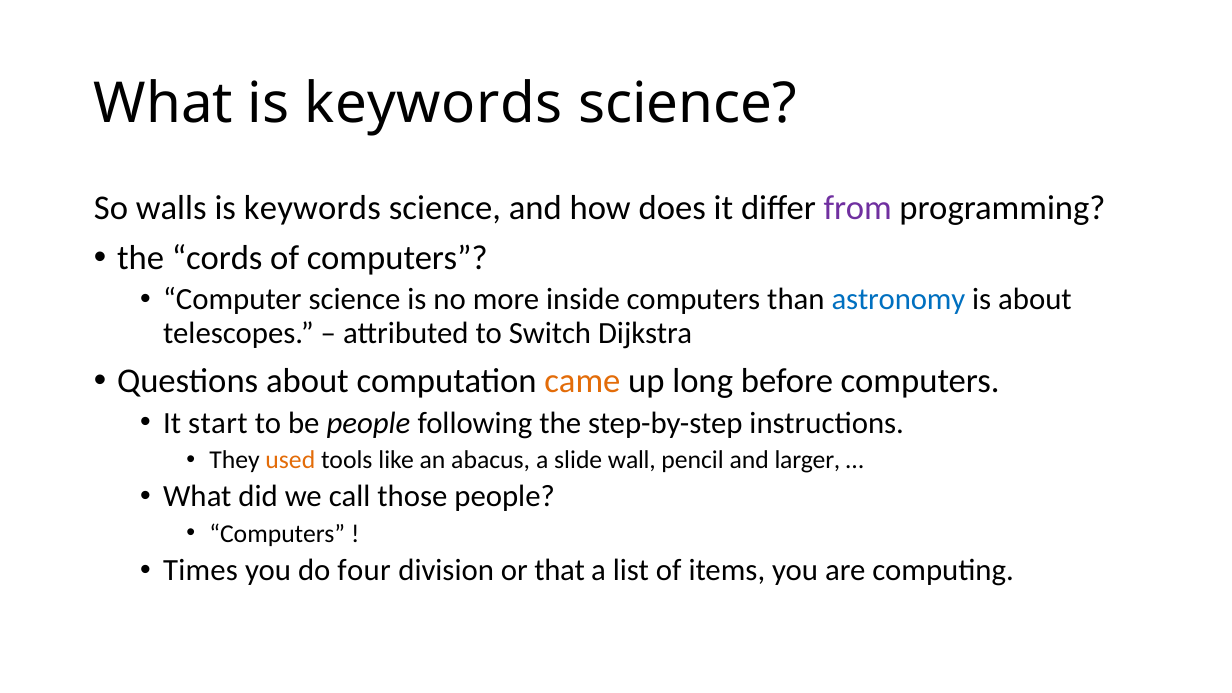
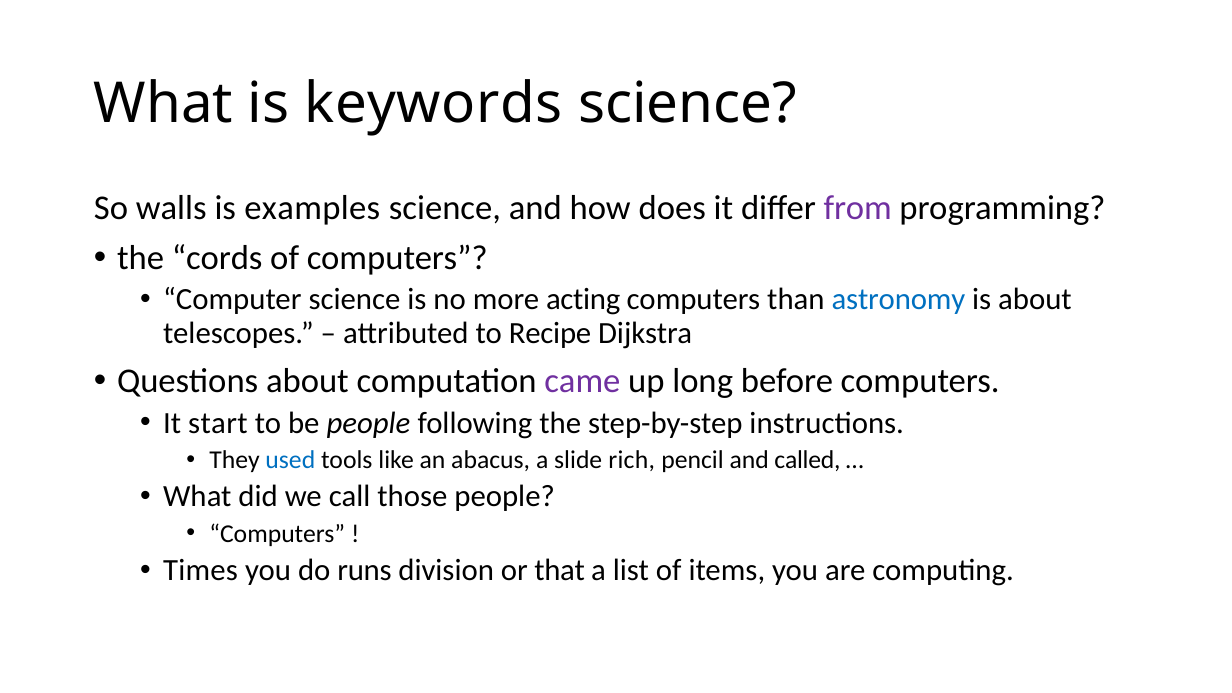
keywords: keywords -> examples (312, 208)
inside: inside -> acting (583, 300)
Switch: Switch -> Recipe (550, 333)
came colour: orange -> purple (582, 381)
used colour: orange -> blue (290, 460)
wall: wall -> rich (632, 460)
larger: larger -> called (807, 460)
four: four -> runs (365, 570)
